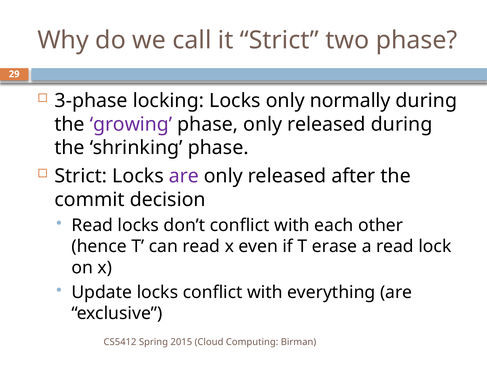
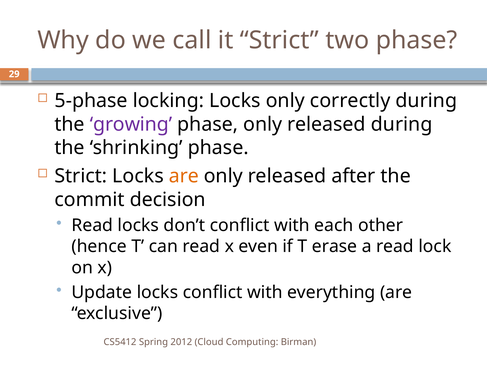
3-phase: 3-phase -> 5-phase (91, 101)
normally: normally -> correctly (350, 101)
are colour: purple -> orange (184, 176)
2015: 2015 -> 2012 (181, 342)
